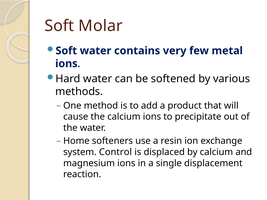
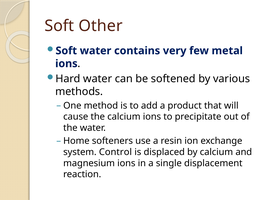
Molar: Molar -> Other (101, 26)
